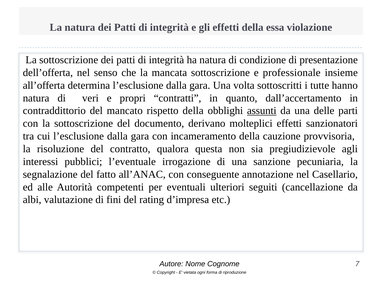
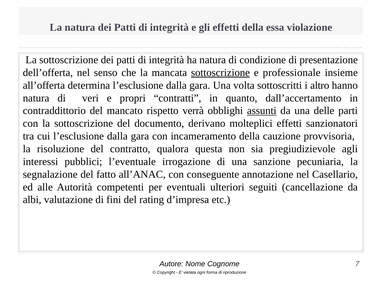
sottoscrizione underline: none -> present (220, 73)
tutte: tutte -> altro (320, 85)
rispetto della: della -> verrà (193, 111)
